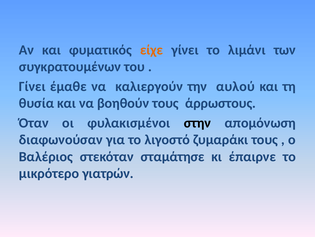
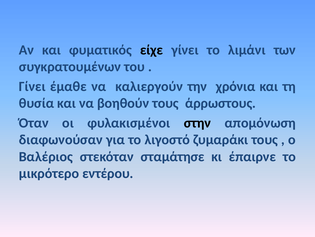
είχε colour: orange -> black (152, 50)
αυλού: αυλού -> χρόνια (236, 86)
γιατρών: γιατρών -> εντέρου (108, 173)
